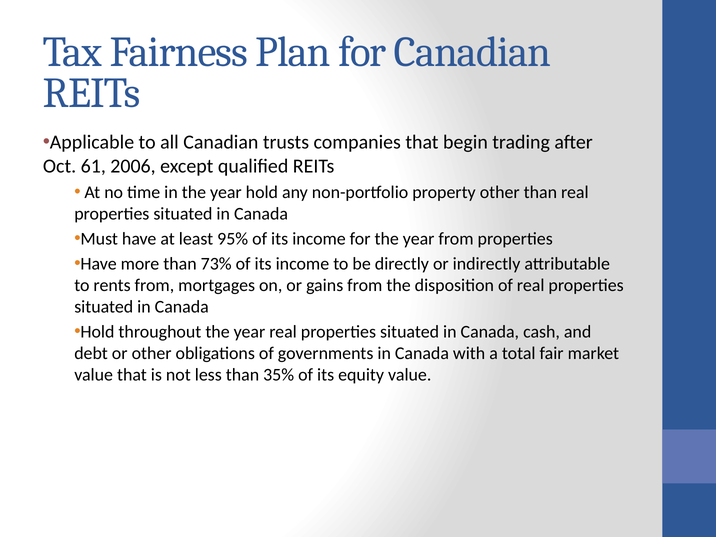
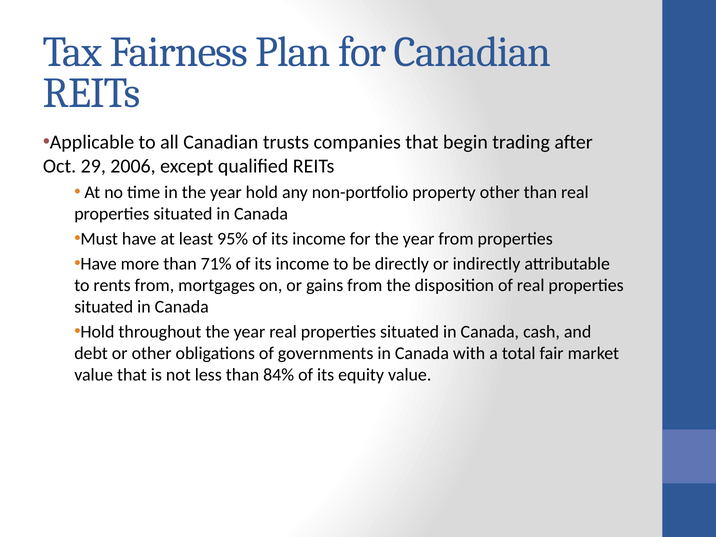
61: 61 -> 29 (93, 166)
73%: 73% -> 71% (216, 264)
35%: 35% -> 84% (279, 375)
